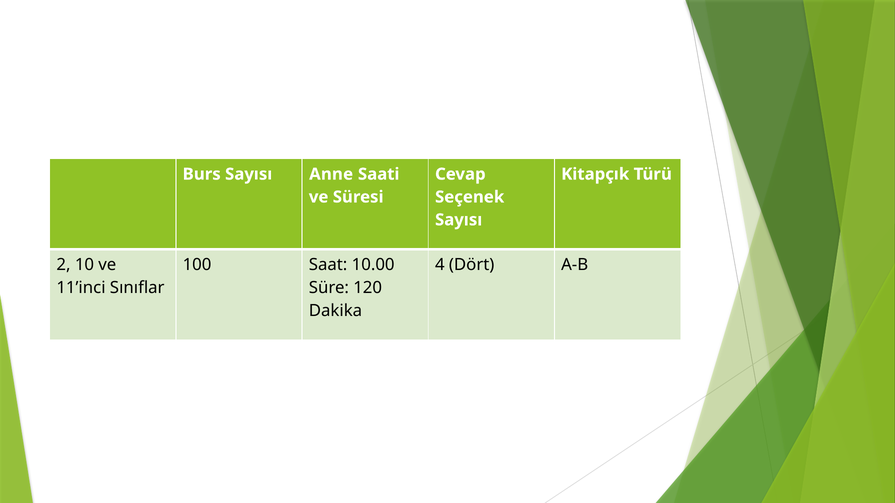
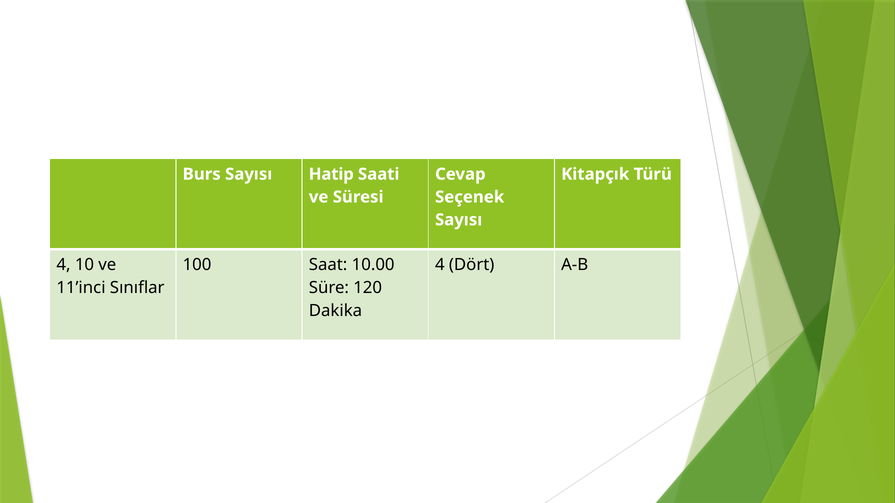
Anne: Anne -> Hatip (331, 174)
2: 2 -> 4 (64, 265)
